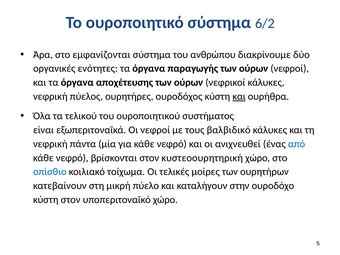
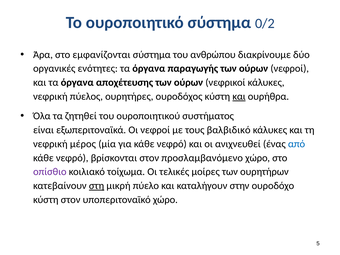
6/2: 6/2 -> 0/2 (265, 23)
τελικού: τελικού -> ζητηθεί (81, 116)
πάντα: πάντα -> μέρος (83, 144)
κυστεοουρητηρική: κυστεοουρητηρική -> προσλαμβανόμενο (202, 158)
οπίσθιο colour: blue -> purple (50, 172)
στη underline: none -> present (97, 186)
